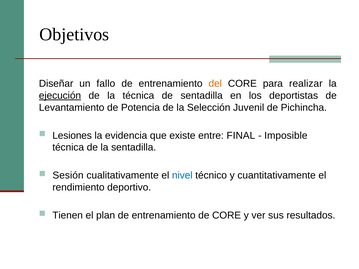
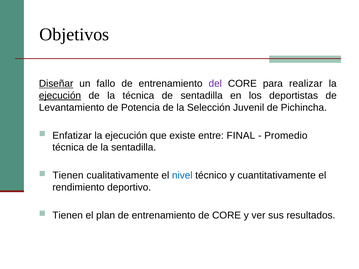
Diseñar underline: none -> present (56, 84)
del colour: orange -> purple (215, 84)
Lesiones: Lesiones -> Enfatizar (72, 136)
evidencia: evidencia -> ejecución (126, 136)
Imposible: Imposible -> Promedio (286, 136)
Sesión: Sesión -> Tienen (68, 176)
